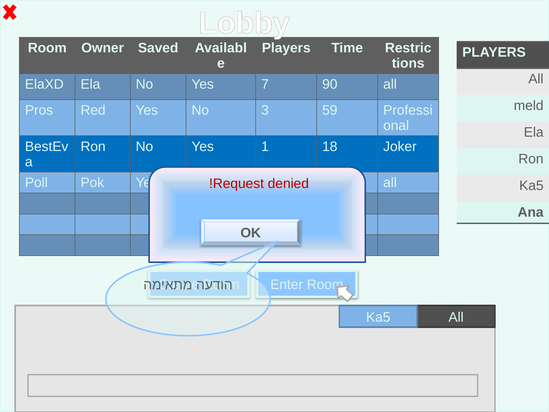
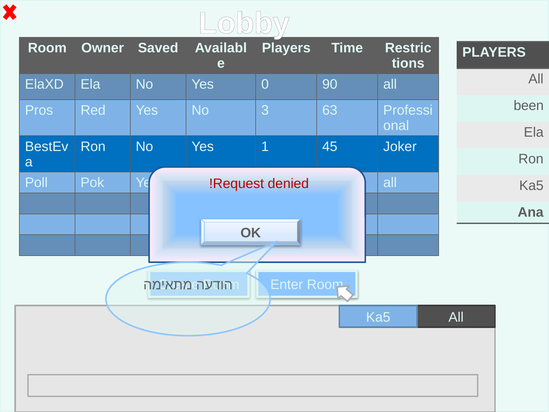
7: 7 -> 0 (265, 84)
meld: meld -> been (529, 106)
59: 59 -> 63 (330, 110)
18: 18 -> 45 (330, 146)
